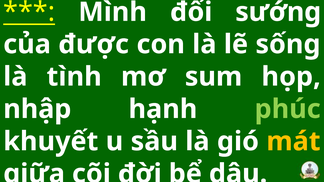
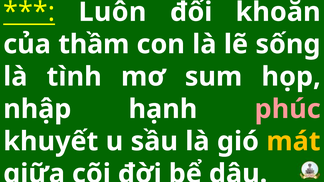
Mình: Mình -> Luôn (112, 12)
sướng: sướng -> khoăn (278, 12)
được: được -> thầm (94, 44)
phúc colour: light green -> pink (288, 109)
